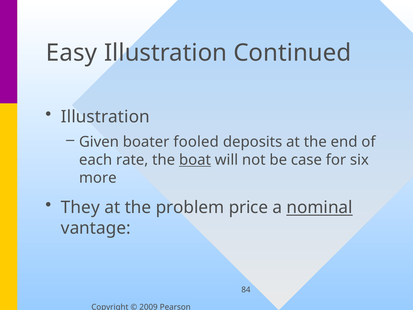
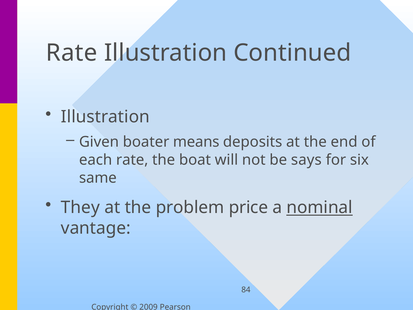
Easy: Easy -> Rate (72, 53)
fooled: fooled -> means (196, 142)
boat underline: present -> none (195, 160)
case: case -> says (306, 160)
more: more -> same (98, 178)
